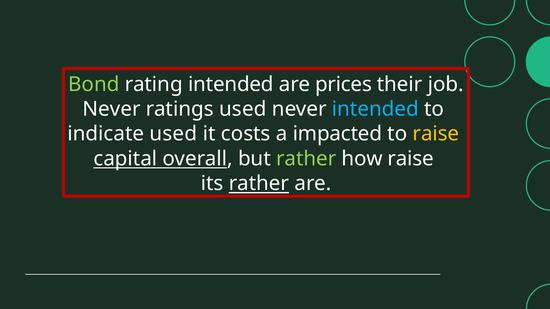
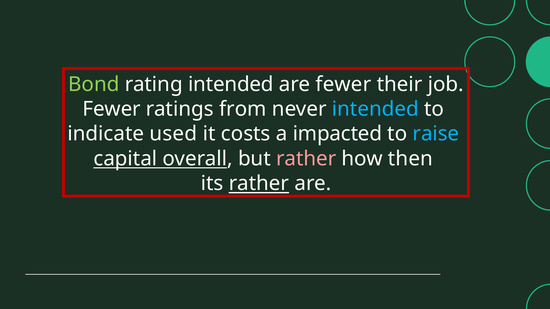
are prices: prices -> fewer (343, 85)
Never: Never -> Fewer (112, 109)
ratings used: used -> from (243, 109)
raise colour: yellow -> light blue (436, 134)
rather colour: light green -> pink (306, 159)
how raise: raise -> then (410, 159)
